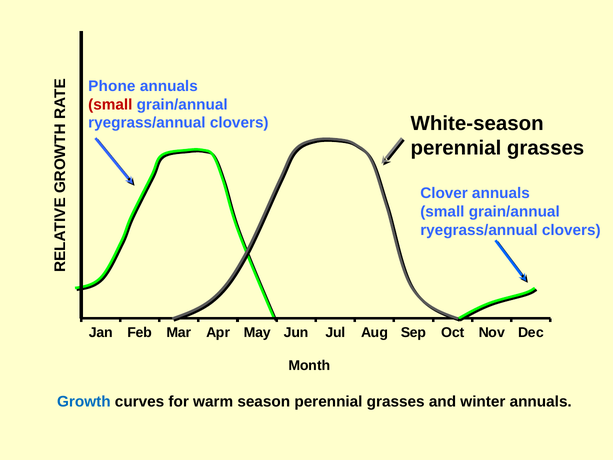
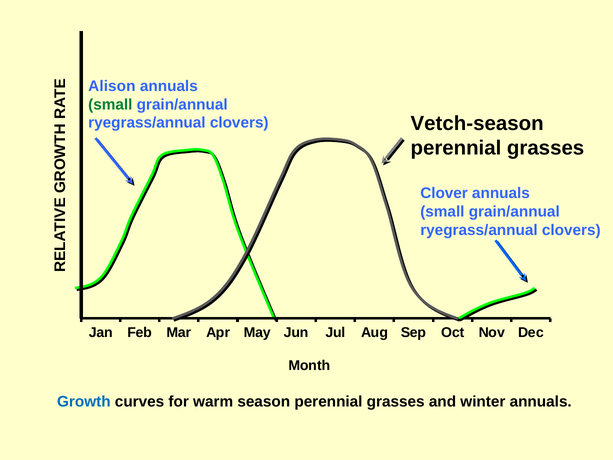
Phone: Phone -> Alison (112, 86)
small colour: red -> green (110, 104)
White-season: White-season -> Vetch-season (477, 123)
